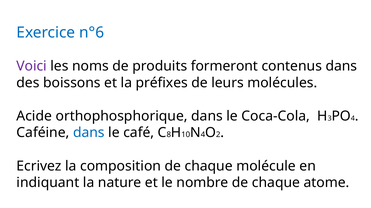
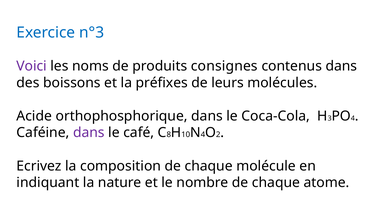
n°6: n°6 -> n°3 (92, 33)
formeront: formeront -> consignes (224, 66)
dans colour: blue -> purple (89, 133)
